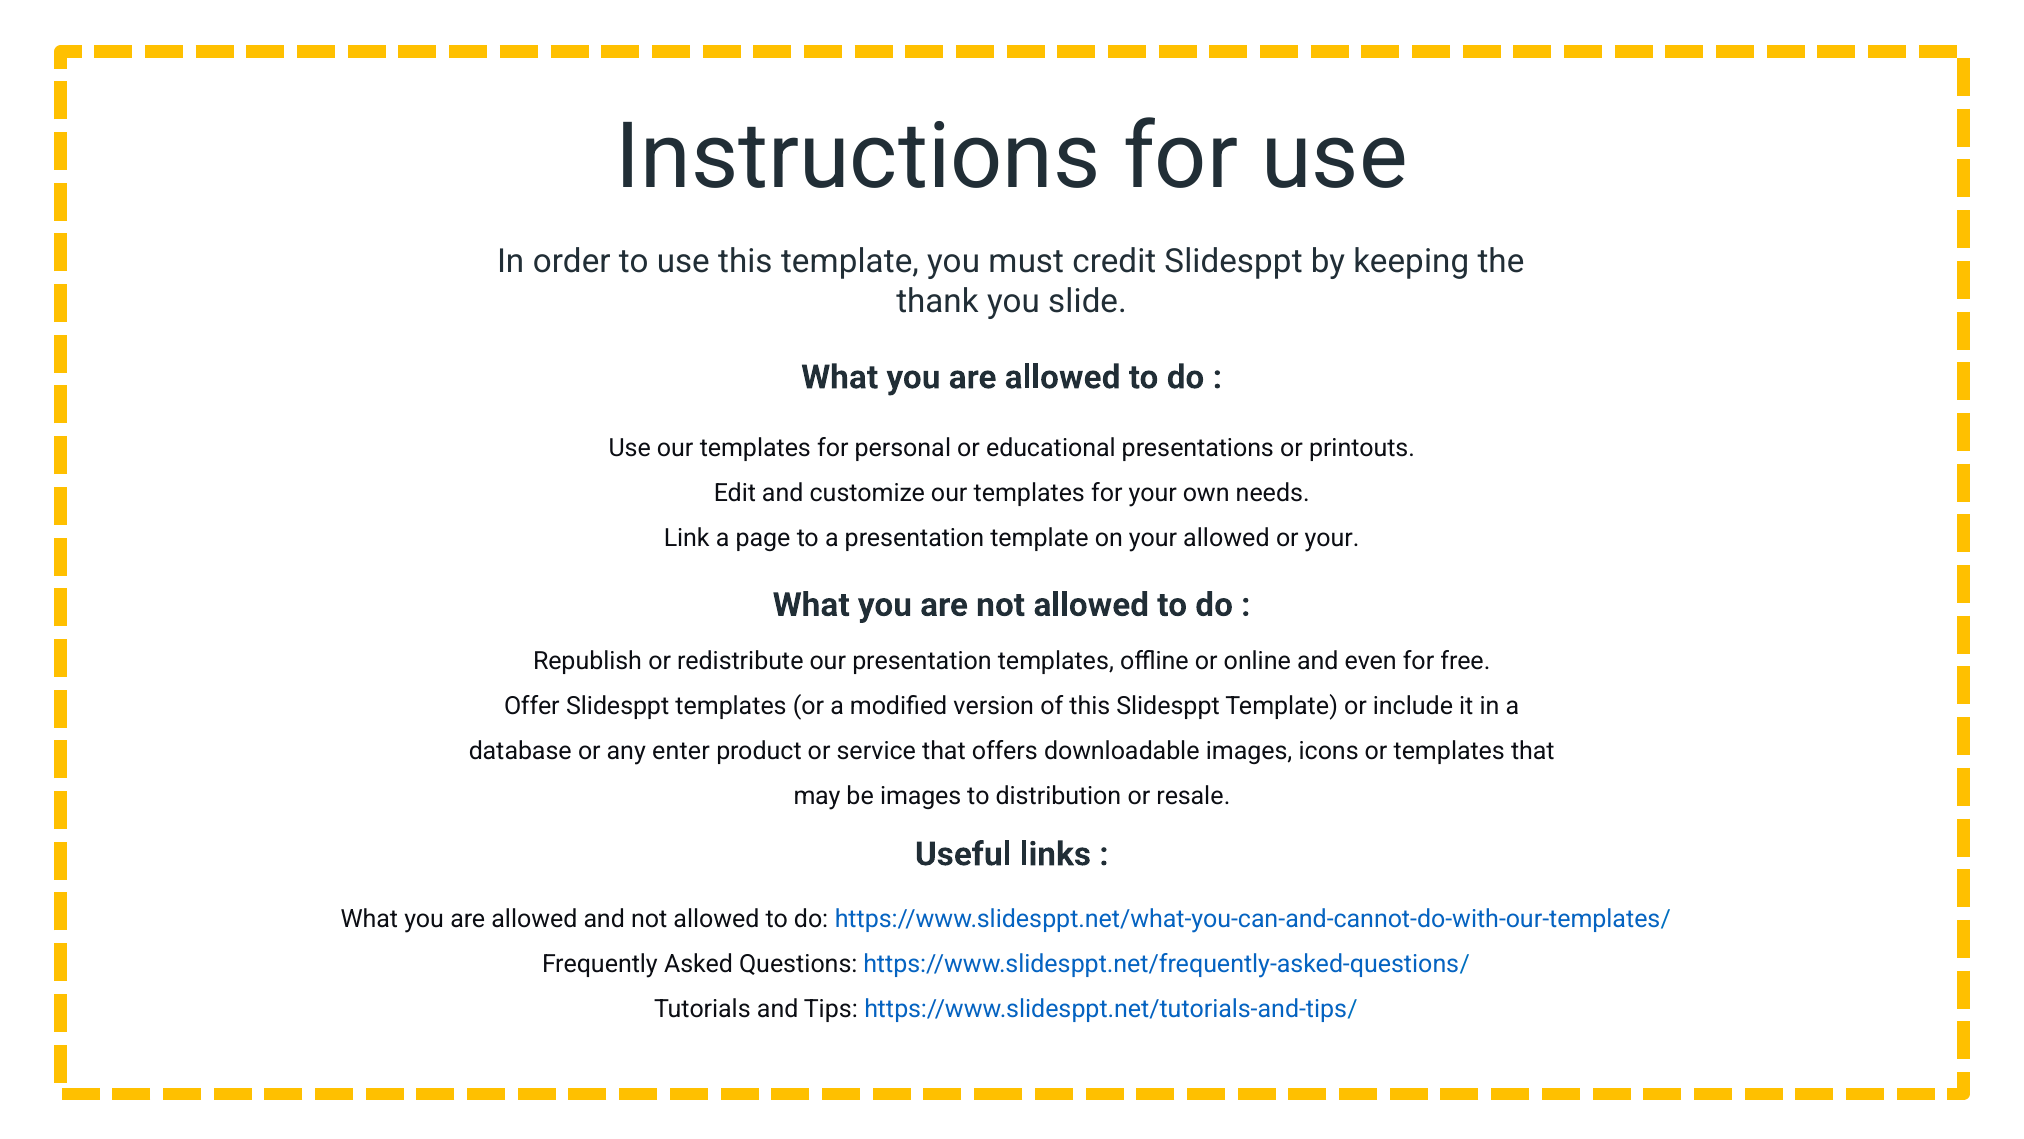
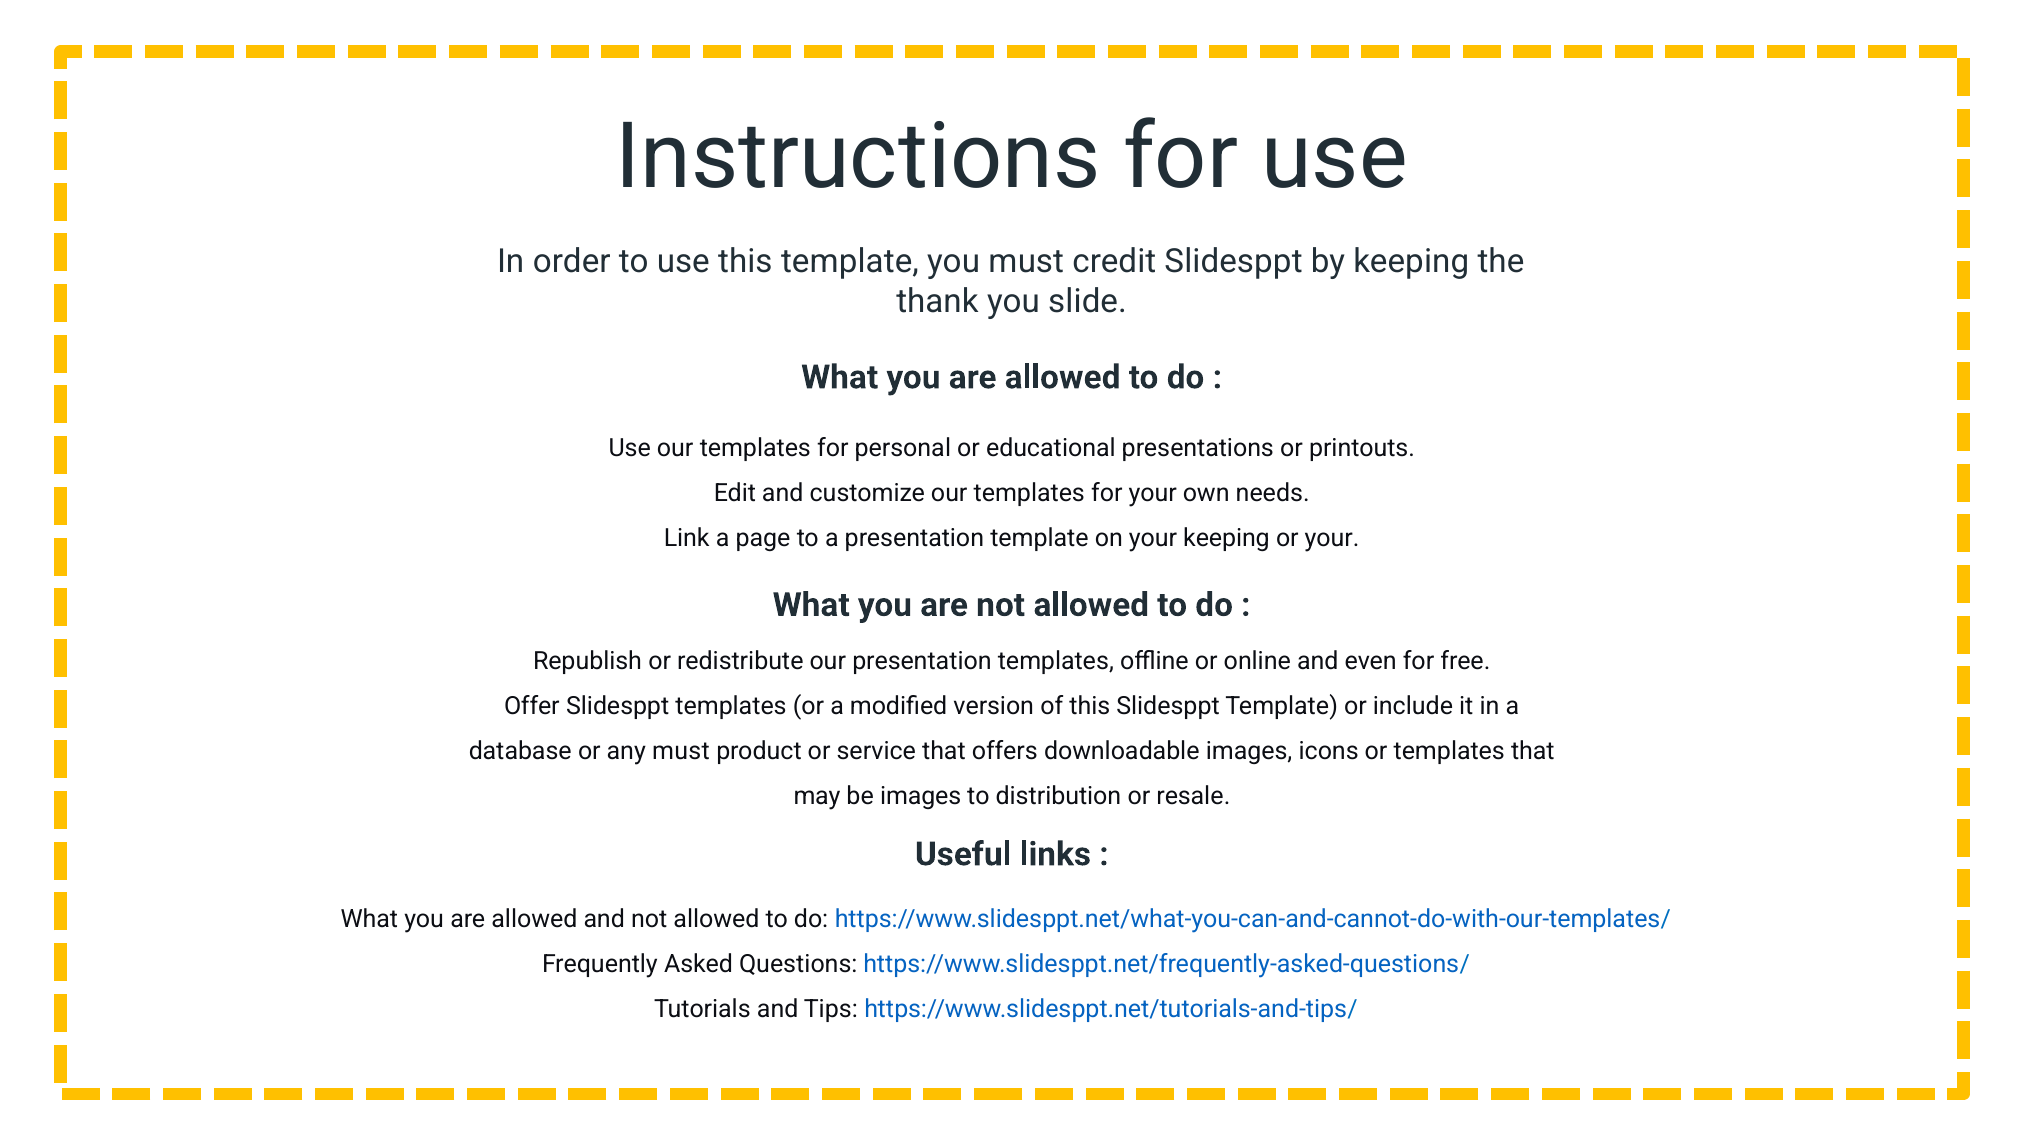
your allowed: allowed -> keeping (1226, 538)
any enter: enter -> must (681, 751)
